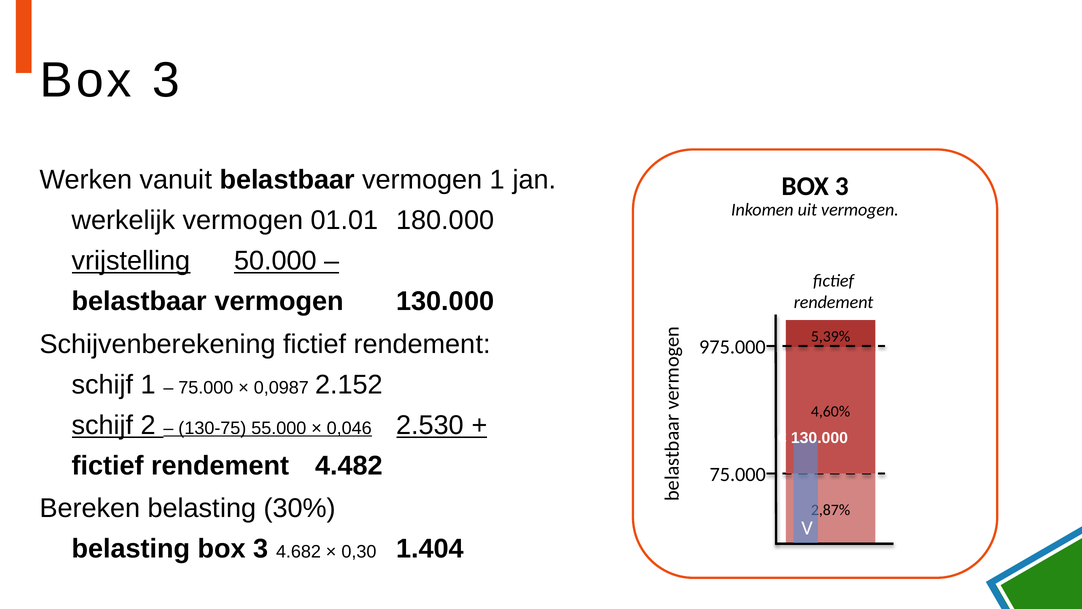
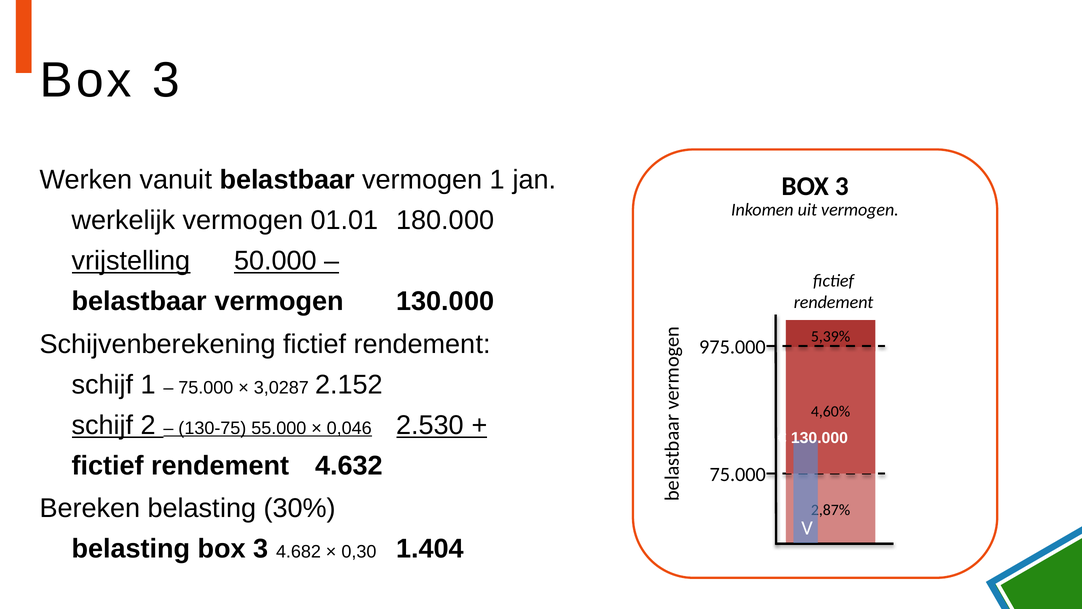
0,0987: 0,0987 -> 3,0287 (281, 387)
4.482: 4.482 -> 4.632 (349, 465)
